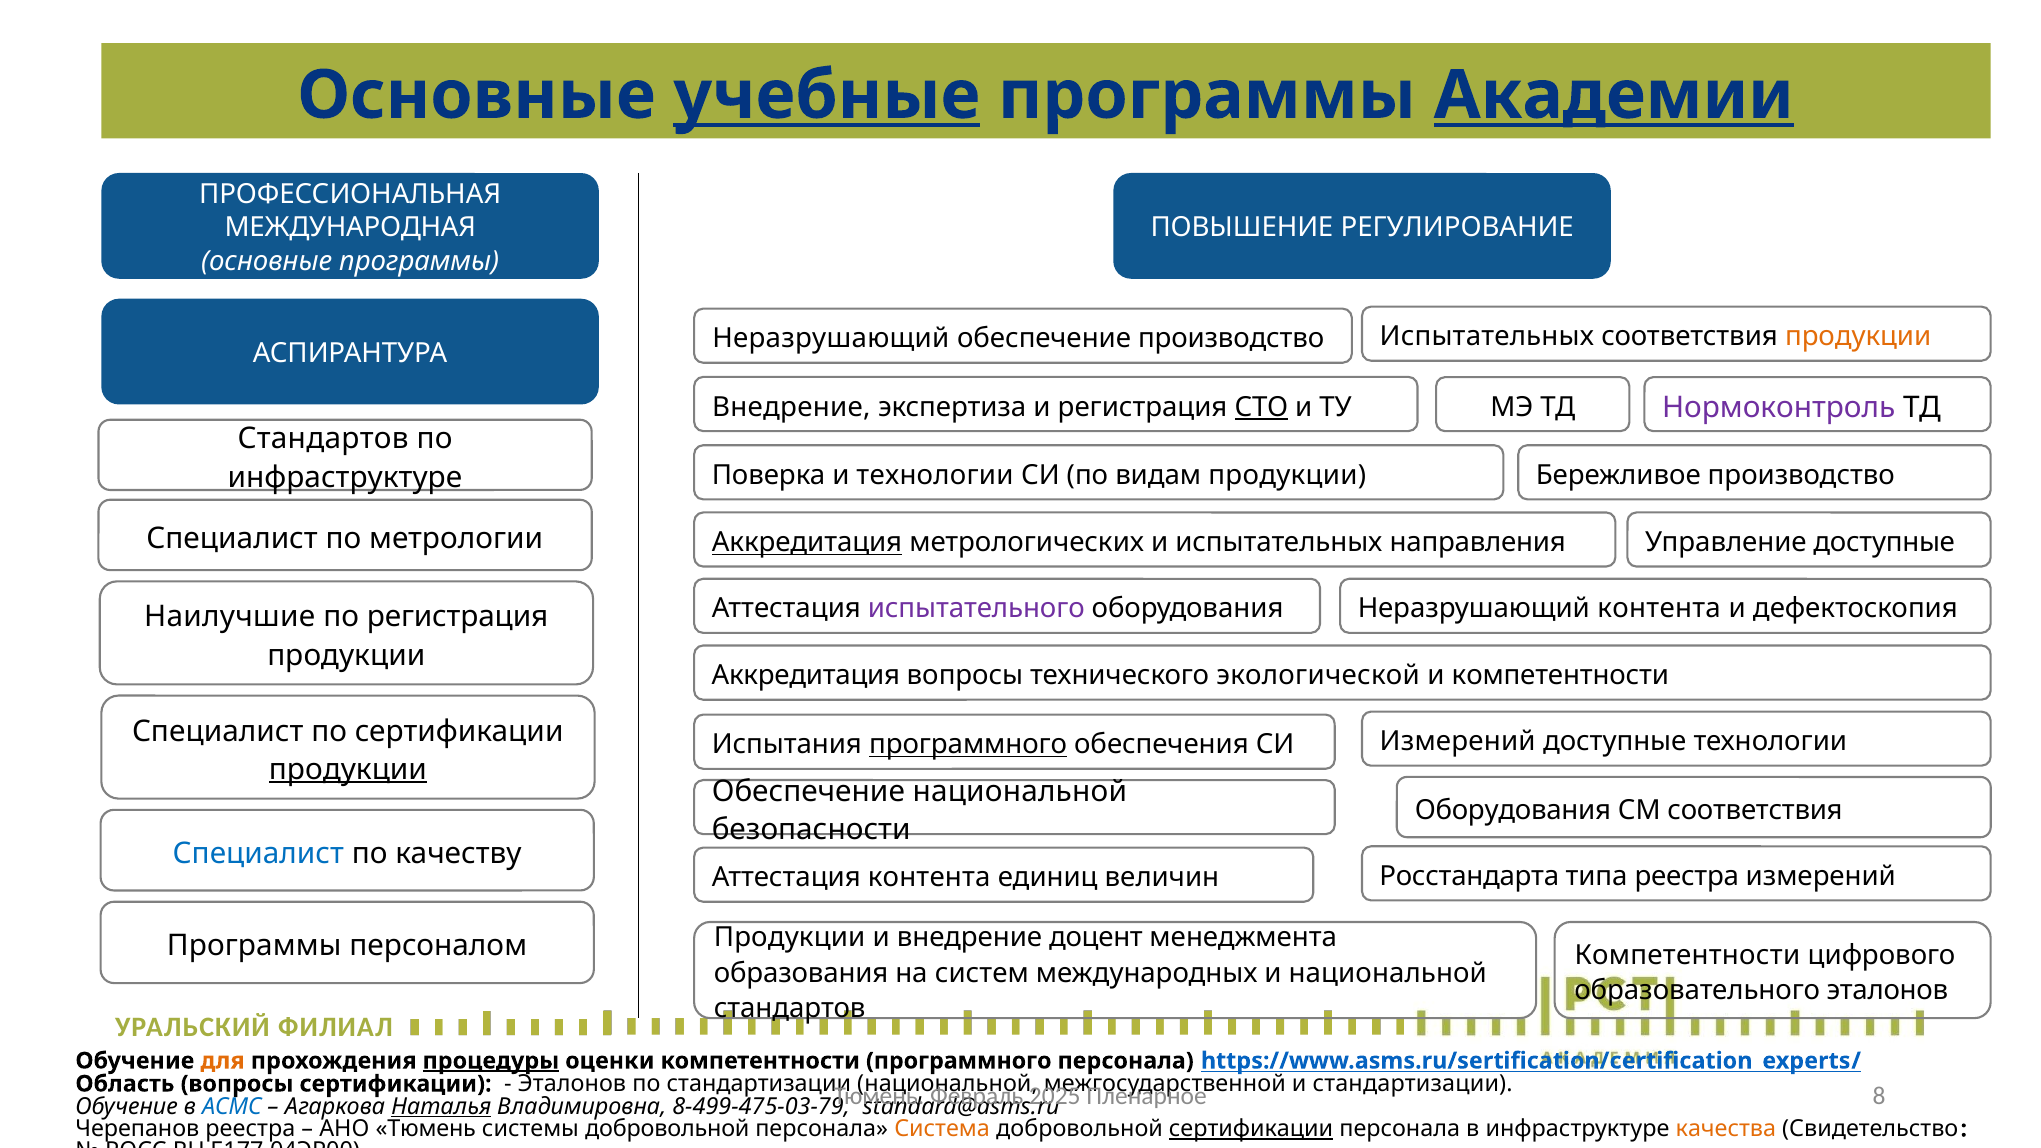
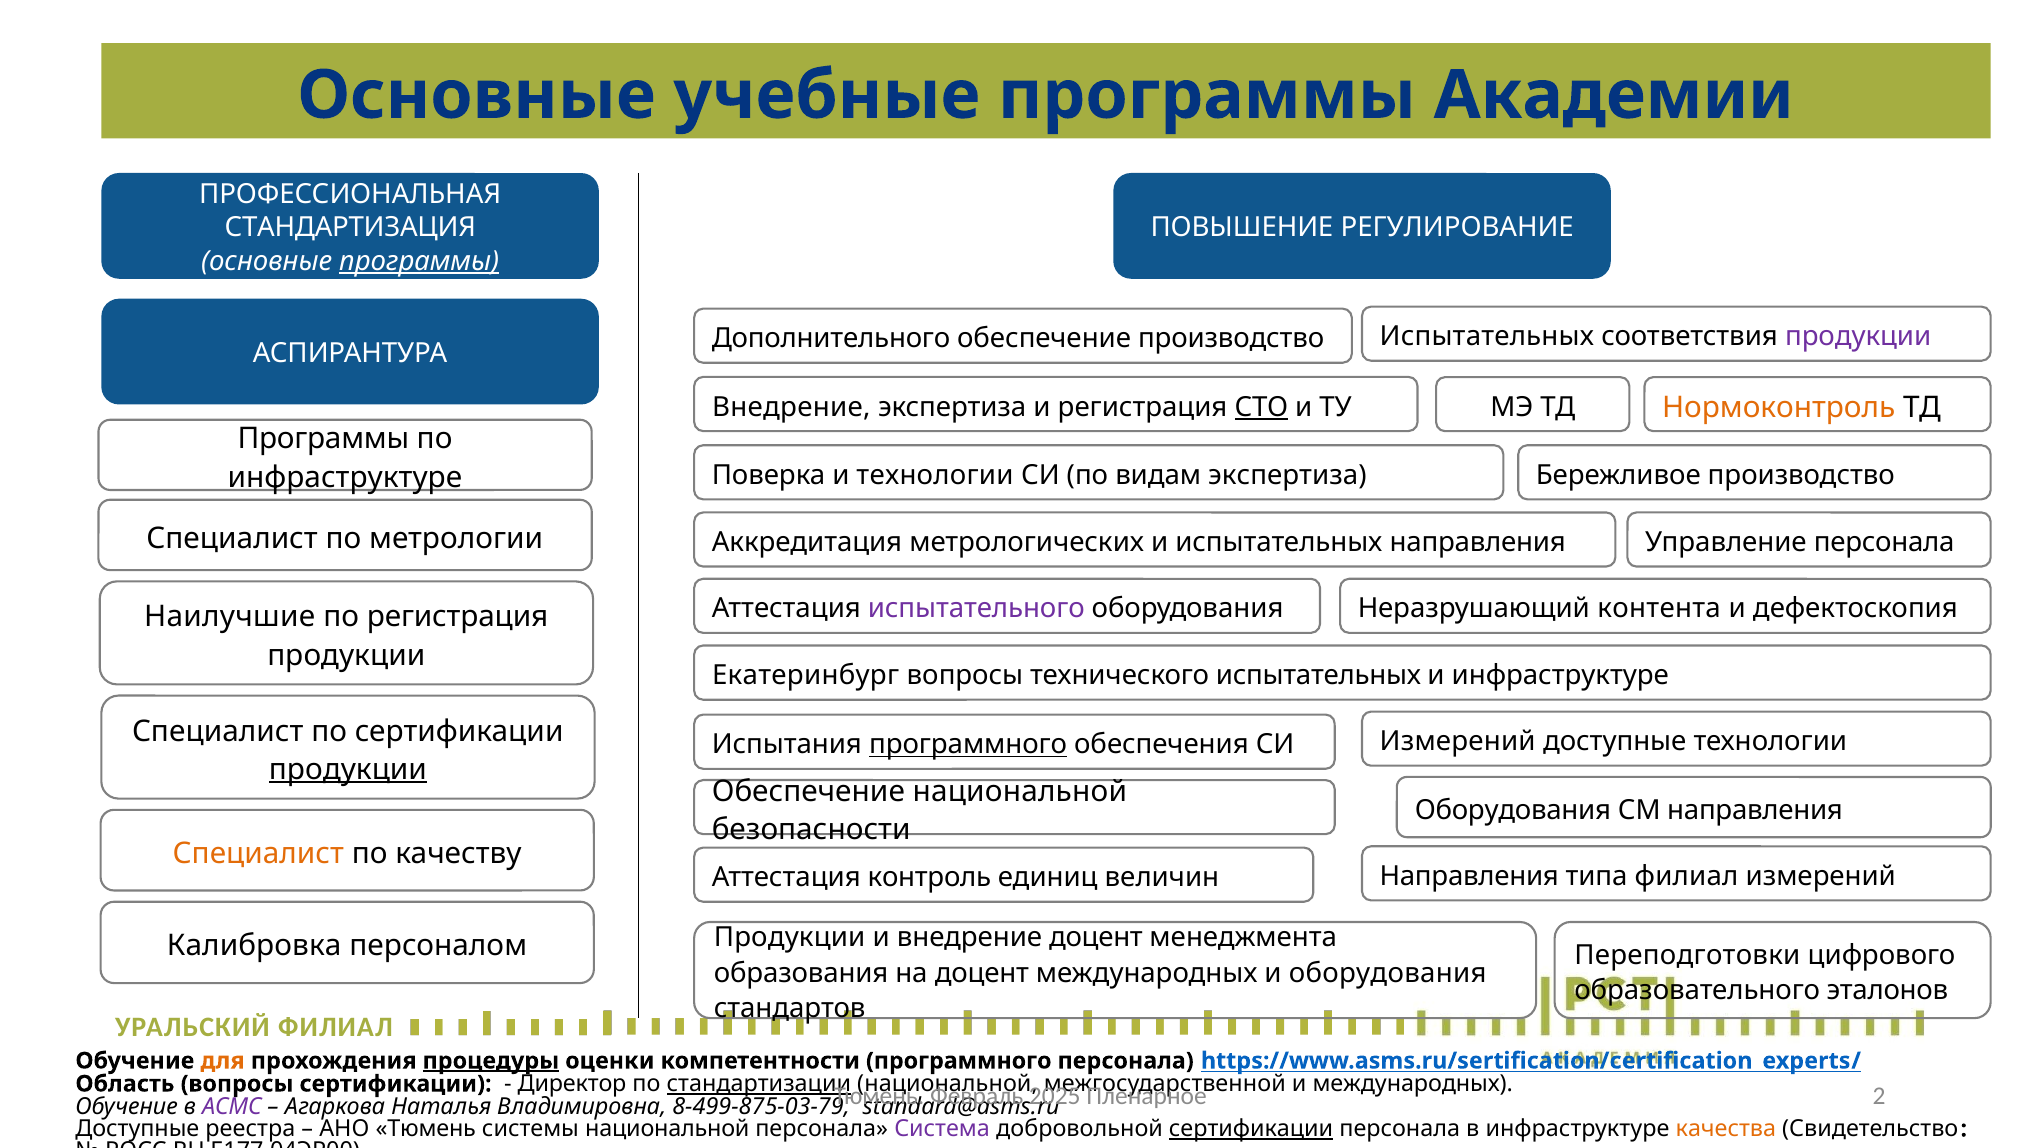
учебные underline: present -> none (827, 95)
Академии underline: present -> none (1614, 95)
МЕЖДУНАРОДНАЯ: МЕЖДУНАРОДНАЯ -> СТАНДАРТИЗАЦИЯ (350, 228)
программы underline: none -> present (419, 261)
продукции colour: orange -> purple (1858, 337)
Неразрушающий: Неразрушающий -> Дополнительного (831, 339)
Нормоконтроль colour: purple -> orange (1779, 407)
Стандартов: Стандартов -> Программы (323, 439)
видам продукции: продукции -> экспертиза (1287, 475)
Аккредитация underline: present -> none (807, 543)
Управление доступные: доступные -> персонала (1884, 543)
Аккредитация: Аккредитация -> Екатеринбург (806, 676)
технического экологической: экологической -> испытательных (1318, 676)
и компетентности: компетентности -> инфраструктуре (1560, 676)
СМ соответствия: соответствия -> направления (1755, 810)
Специалист colour: blue -> orange (258, 853)
Аттестация контента: контента -> контроль (929, 878)
величин Росстандарта: Росстандарта -> Направления (1469, 876)
типа реестра: реестра -> филиал (1687, 876)
Программы: Программы -> Калибровка (254, 946)
Компетентности: Компетентности -> Переподготовки (1687, 955)
на систем: систем -> доцент (982, 973)
и национальной: национальной -> оборудования (1388, 973)
Эталонов: Эталонов -> Директор (572, 1084)
стандартизации underline: none -> present (759, 1084)
и стандартизации: стандартизации -> международных (1413, 1084)
8: 8 -> 2 (1879, 1096)
АСМС colour: blue -> purple (232, 1106)
Наталья underline: present -> none (441, 1106)
8-499-475-03-79: 8-499-475-03-79 -> 8-499-875-03-79 (761, 1106)
Черепанов: Черепанов -> Доступные (137, 1129)
системы добровольной: добровольной -> национальной (667, 1129)
Система colour: orange -> purple (942, 1129)
